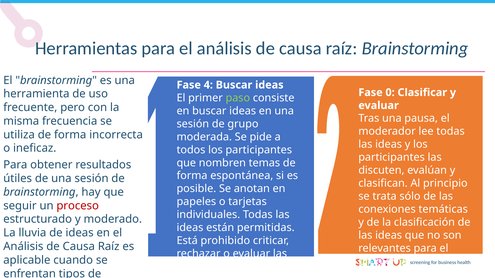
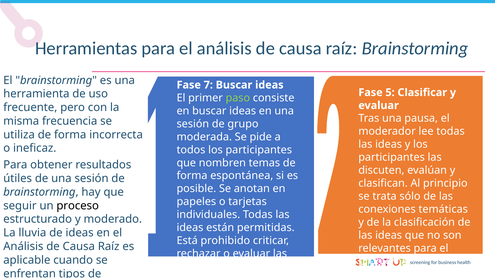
4: 4 -> 7 (208, 85)
0: 0 -> 5 (390, 93)
proceso colour: red -> black (78, 206)
